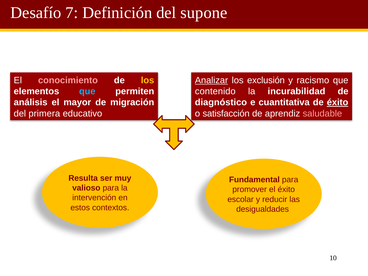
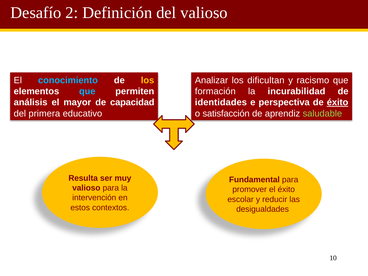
7: 7 -> 2 (72, 13)
del supone: supone -> valioso (204, 13)
conocimiento colour: pink -> light blue (68, 80)
Analizar underline: present -> none (211, 80)
exclusión: exclusión -> dificultan (266, 80)
contenido: contenido -> formación (215, 91)
migración: migración -> capacidad (132, 102)
diagnóstico: diagnóstico -> identidades (221, 102)
cuantitativa: cuantitativa -> perspectiva (284, 102)
saludable colour: pink -> light green (322, 113)
